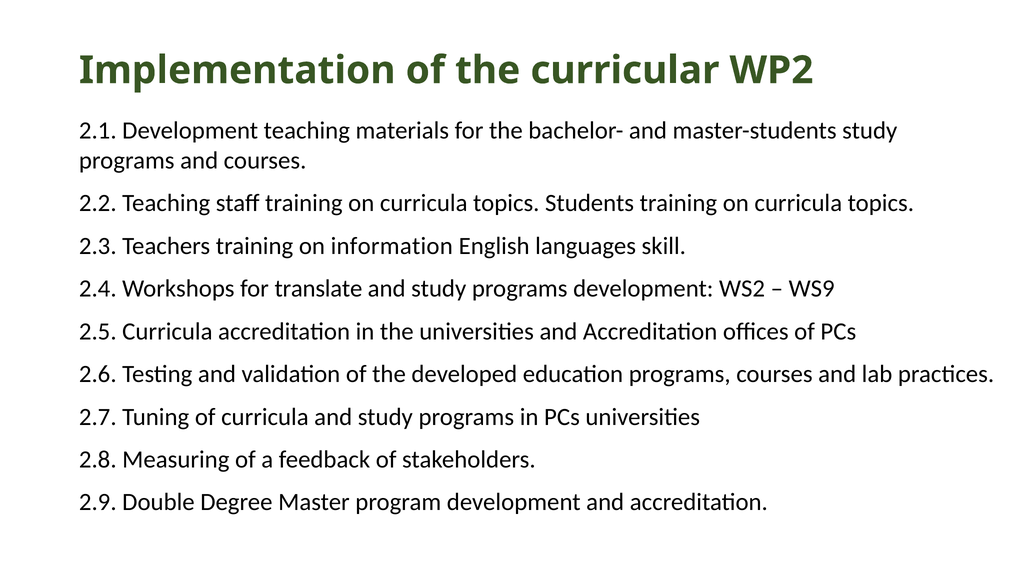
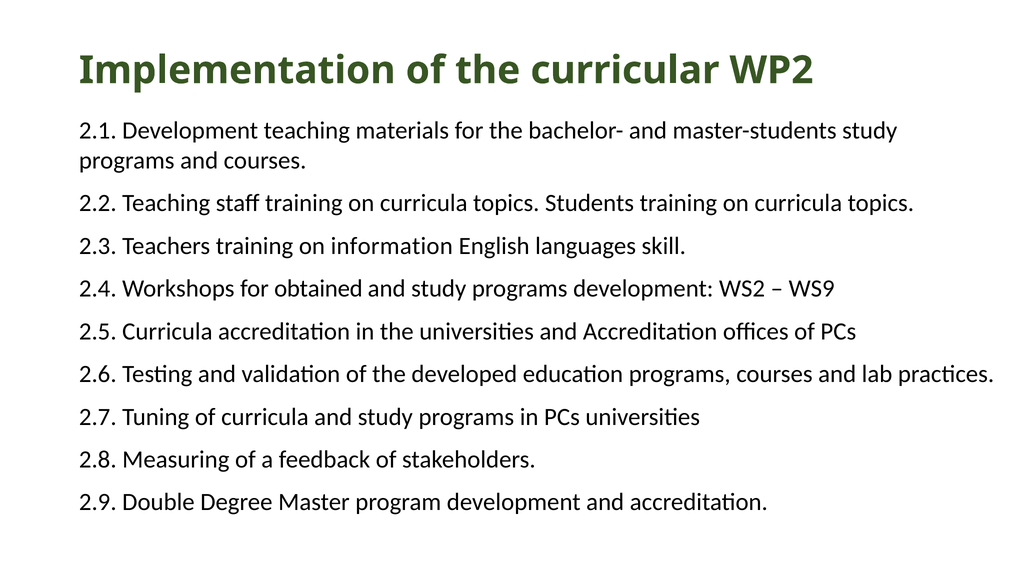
translate: translate -> obtained (318, 289)
